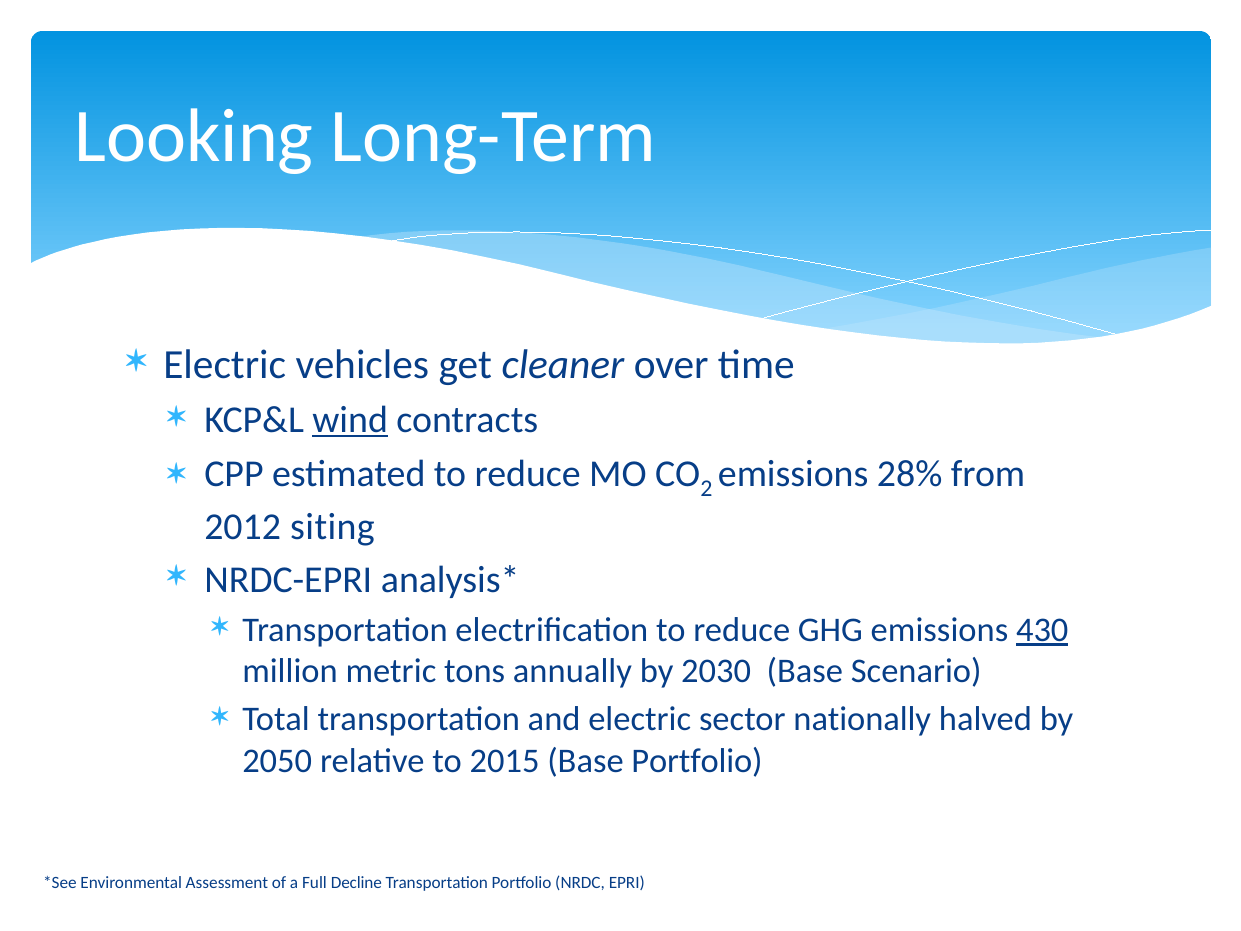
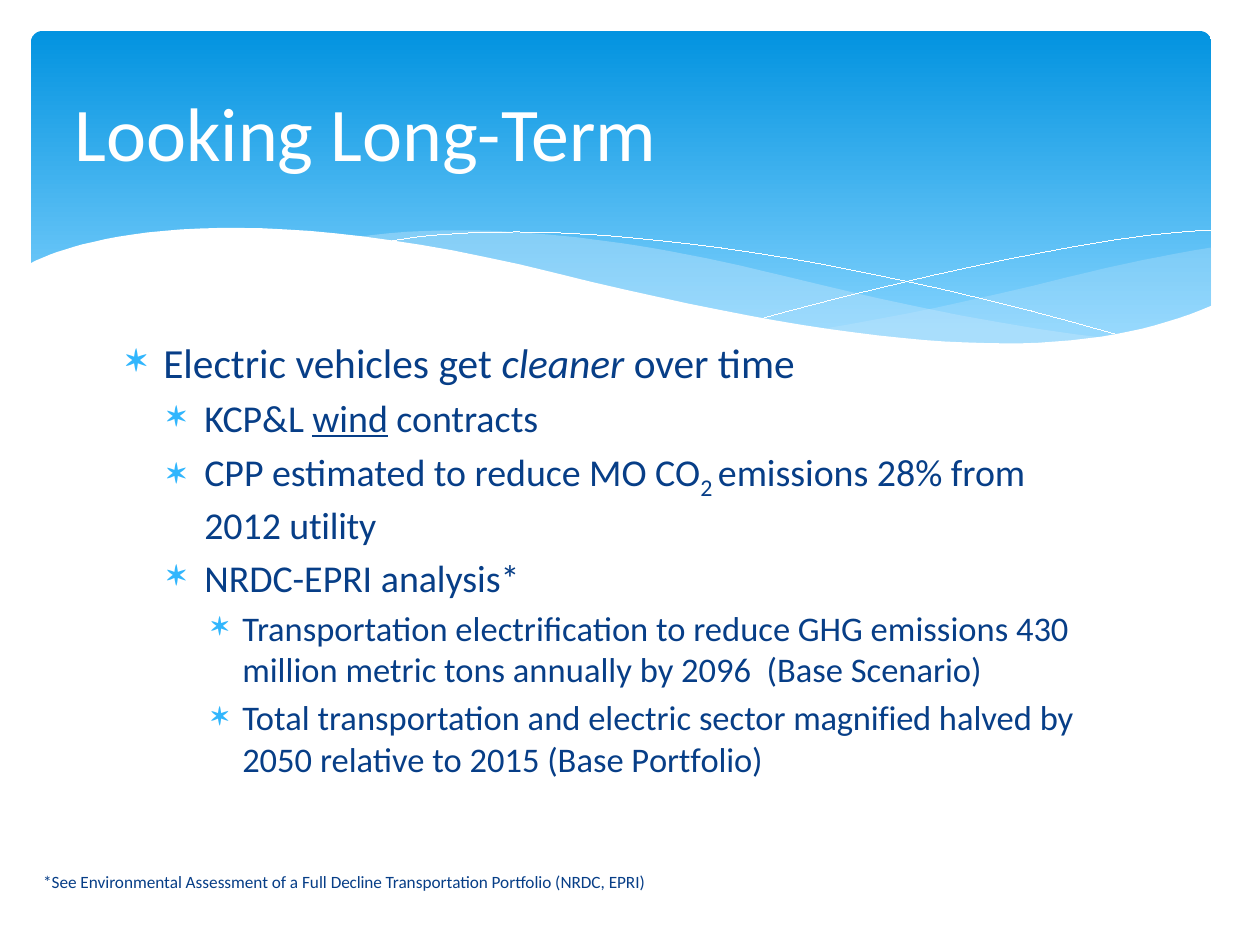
siting: siting -> utility (333, 526)
430 underline: present -> none (1042, 629)
2030: 2030 -> 2096 (716, 671)
nationally: nationally -> magnified (862, 719)
